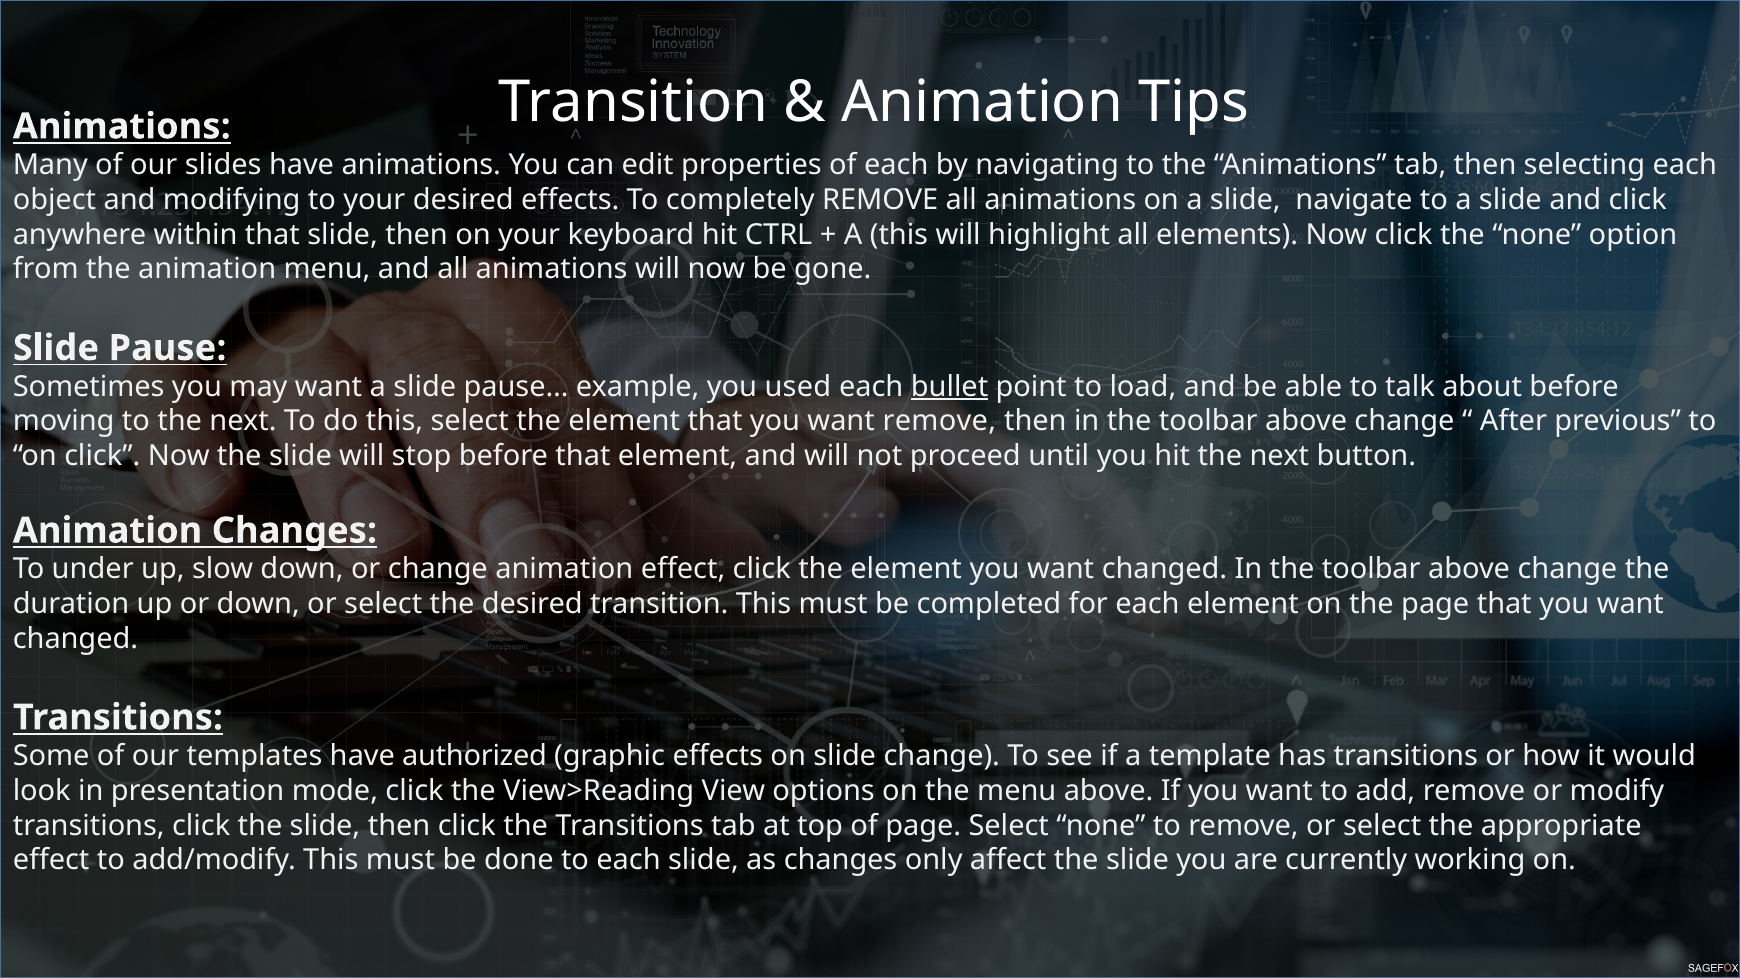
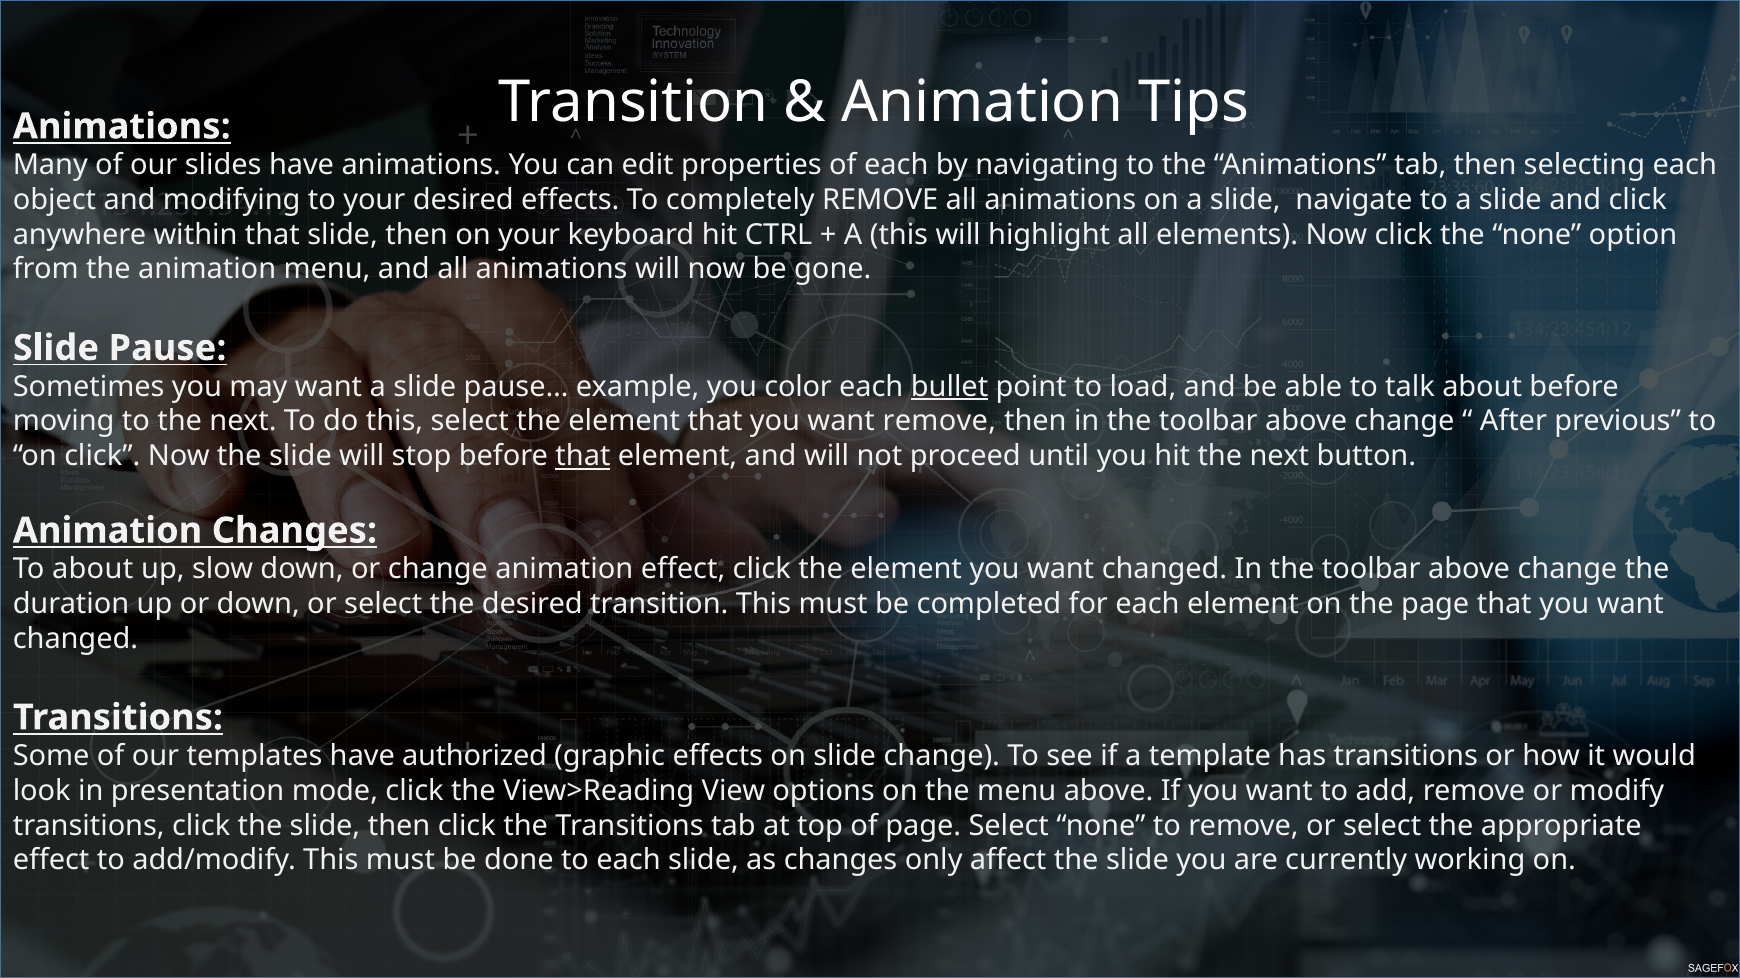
used: used -> color (798, 387)
that underline: none -> present (583, 457)
To under: under -> about (93, 570)
